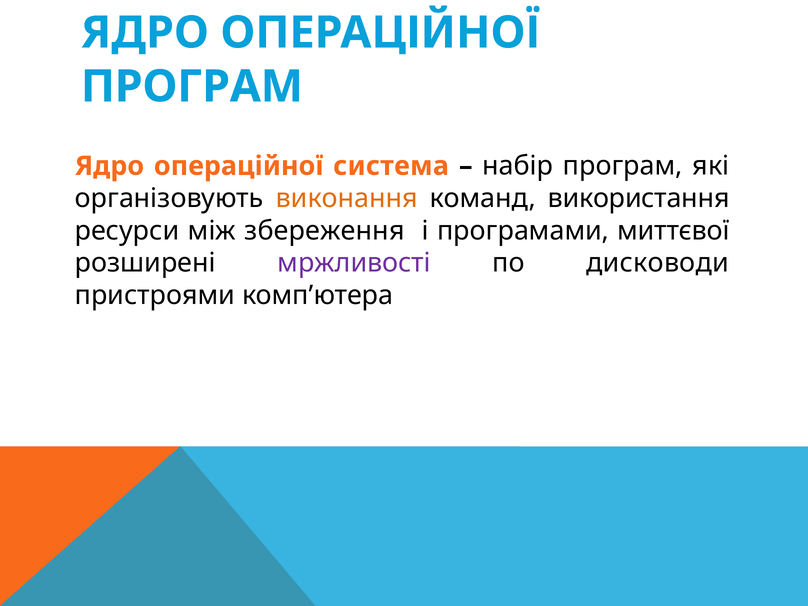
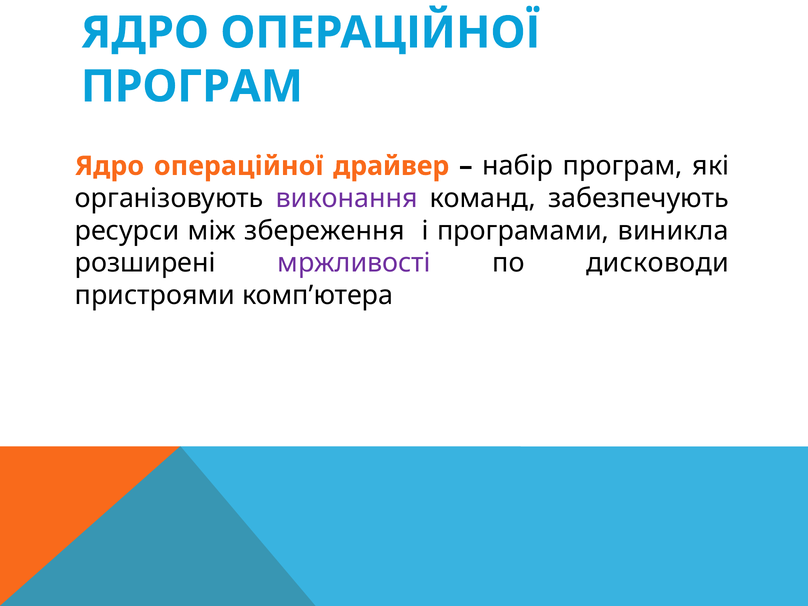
система: система -> драйвер (391, 166)
виконання colour: orange -> purple (347, 198)
використання: використання -> забезпечують (639, 198)
миттєвої: миттєвої -> виникла (673, 231)
